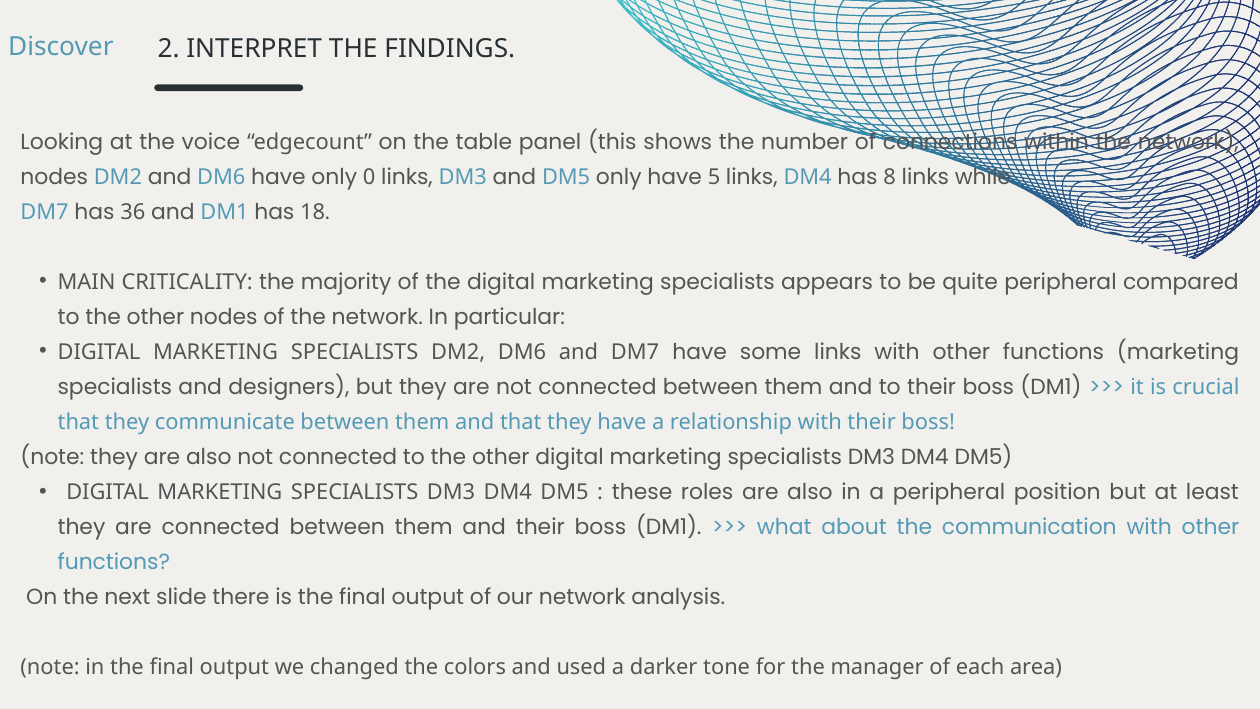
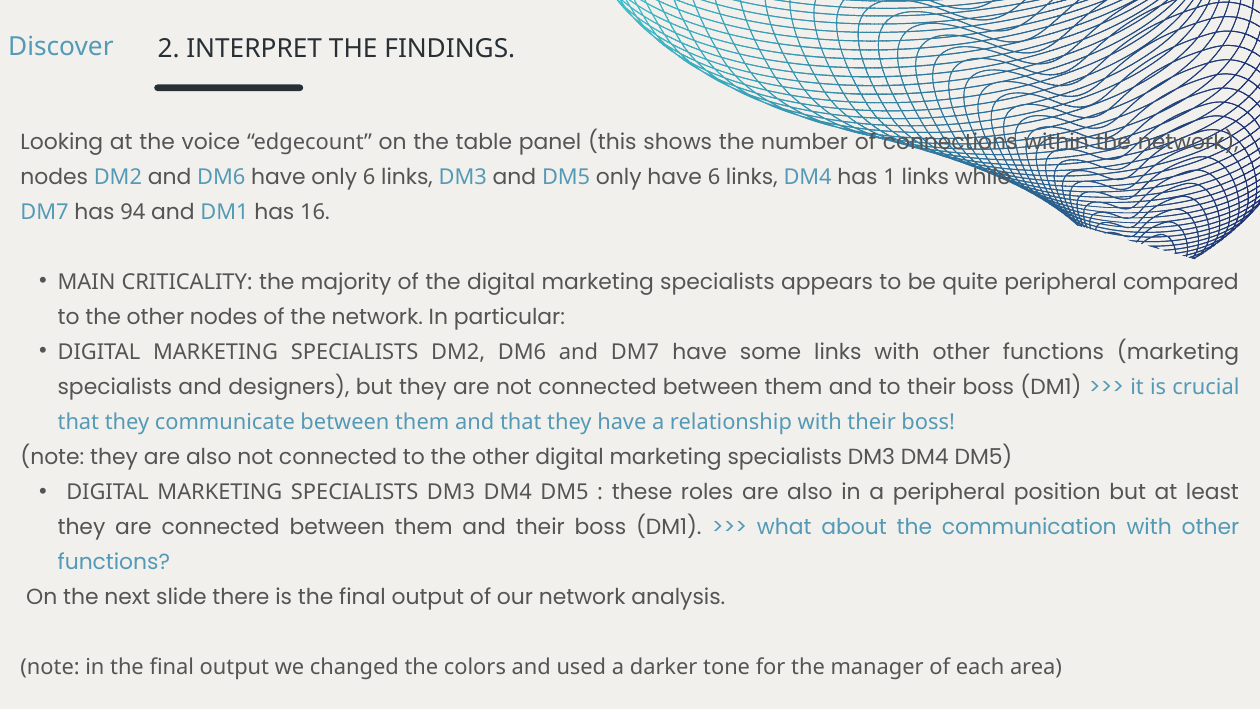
only 0: 0 -> 6 (369, 177)
have 5: 5 -> 6 (714, 177)
8: 8 -> 1 (890, 177)
36: 36 -> 94 (133, 212)
18: 18 -> 16 (313, 212)
